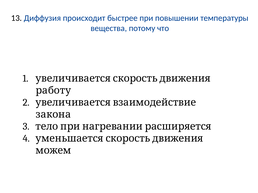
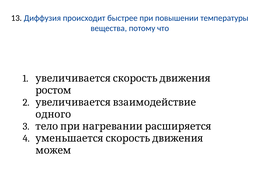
работу: работу -> ростом (53, 91)
закона: закона -> одного (53, 115)
